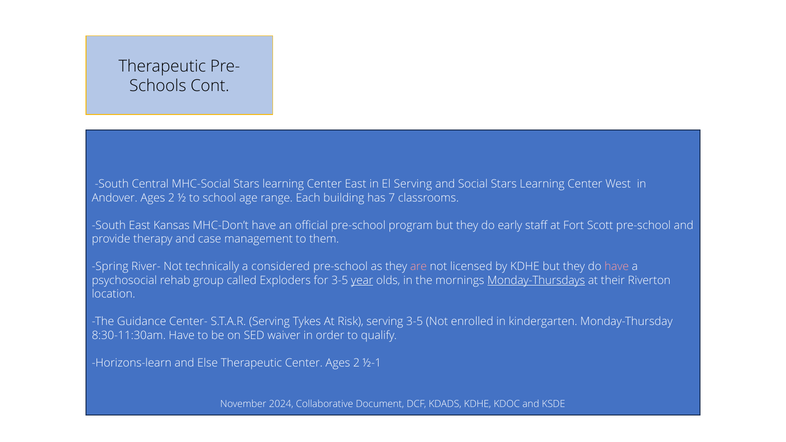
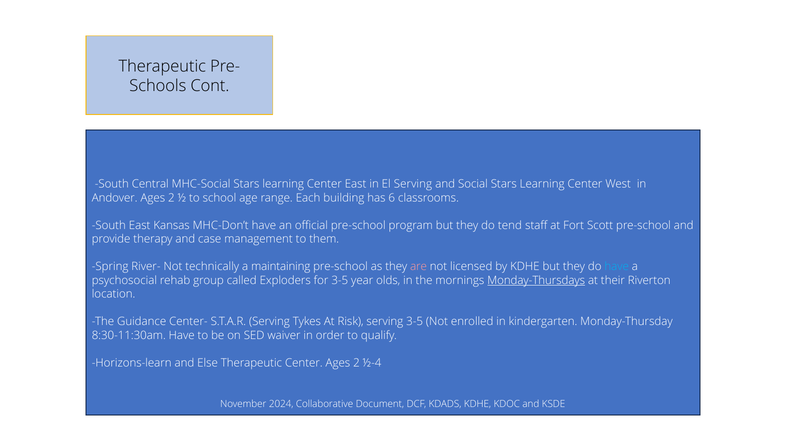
7: 7 -> 6 (392, 198)
early: early -> tend (510, 225)
considered: considered -> maintaining (281, 267)
have colour: pink -> light blue (617, 267)
year underline: present -> none (362, 280)
½-1: ½-1 -> ½-4 (372, 363)
